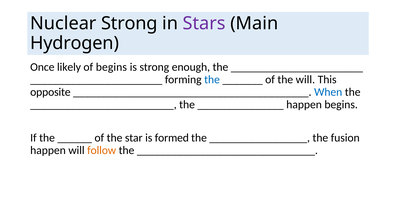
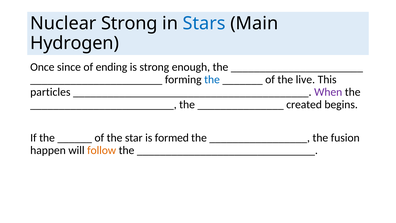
Stars colour: purple -> blue (204, 23)
likely: likely -> since (69, 67)
of begins: begins -> ending (111, 67)
the will: will -> live (305, 79)
opposite: opposite -> particles (50, 92)
When colour: blue -> purple (328, 92)
happen: happen -> created (304, 104)
